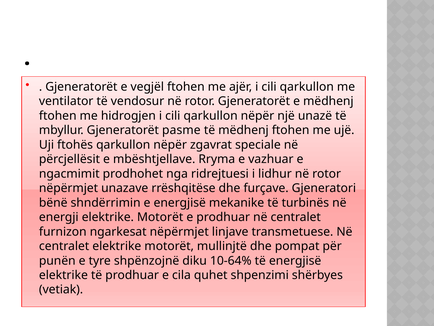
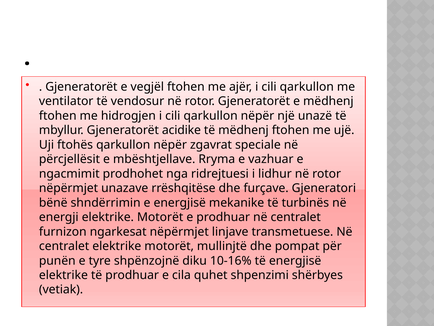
pasme: pasme -> acidike (181, 130)
10-64%: 10-64% -> 10-16% (231, 260)
